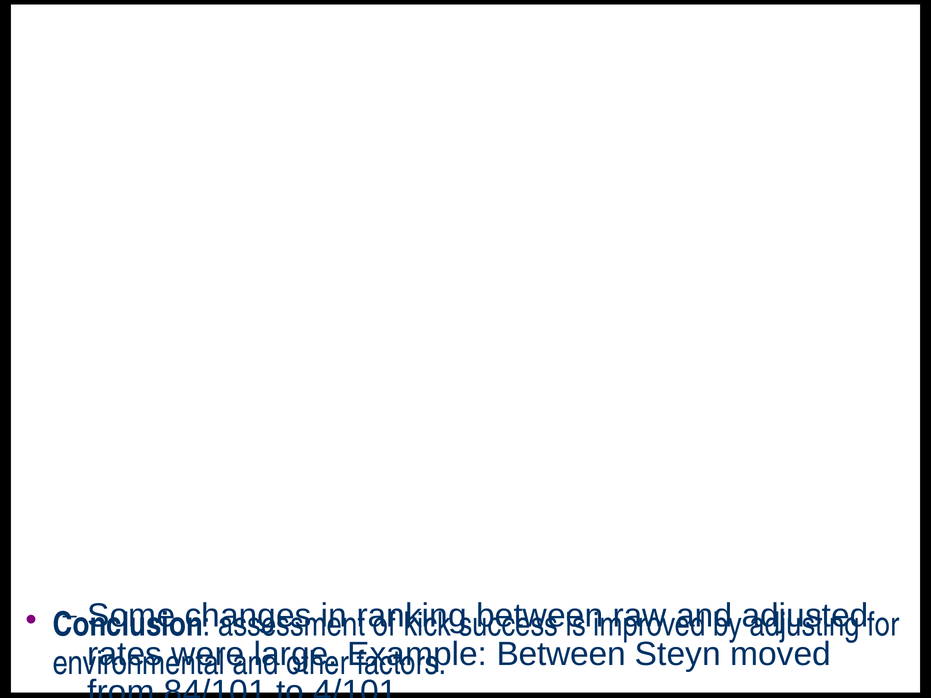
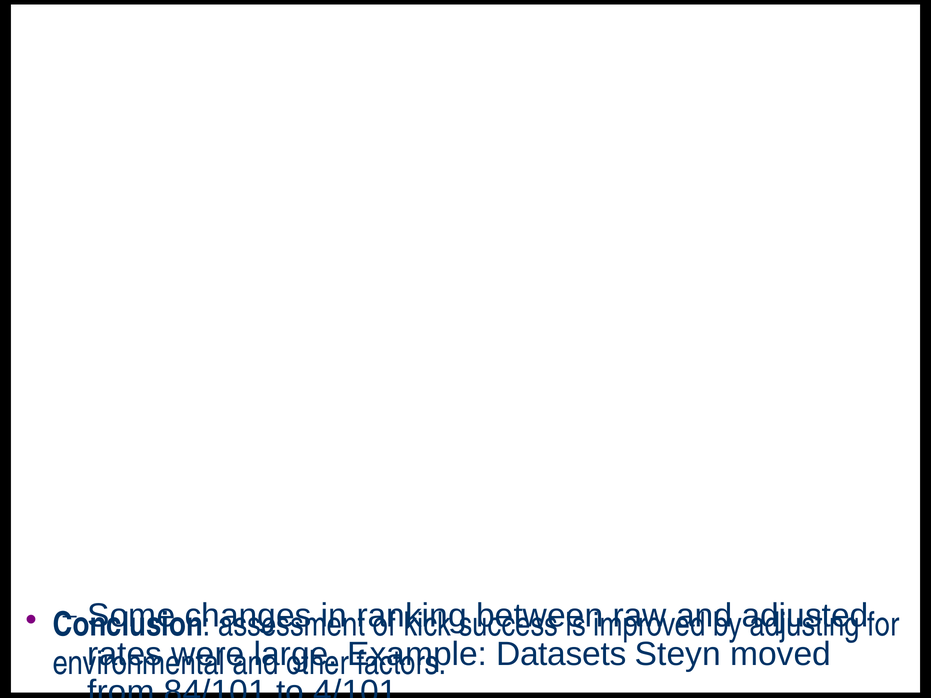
Between: Between -> Datasets (561, 654)
